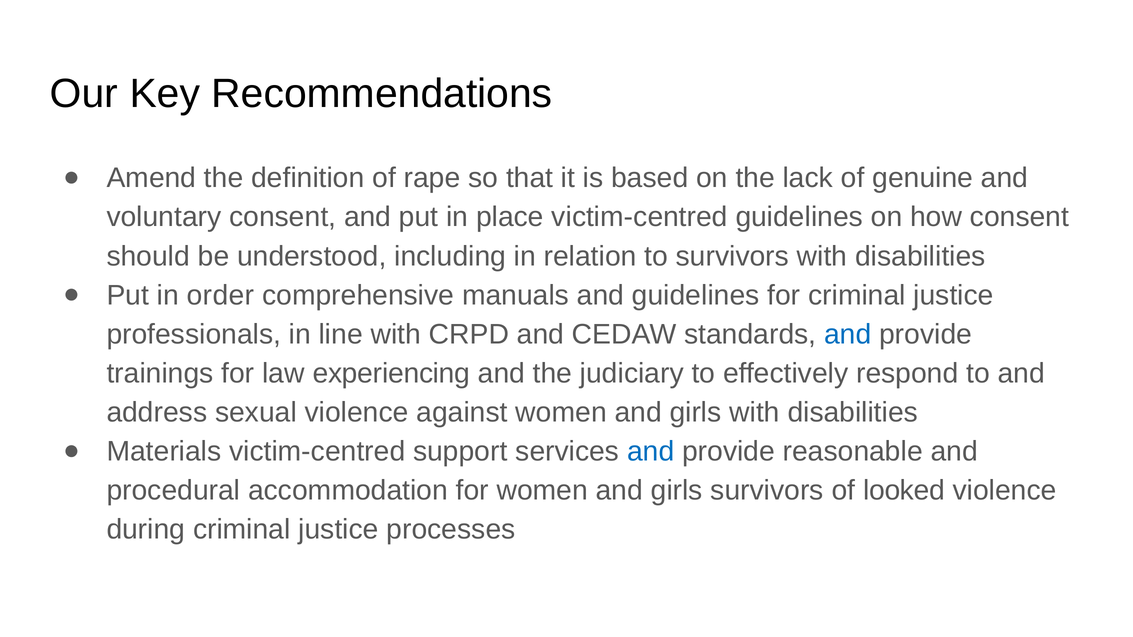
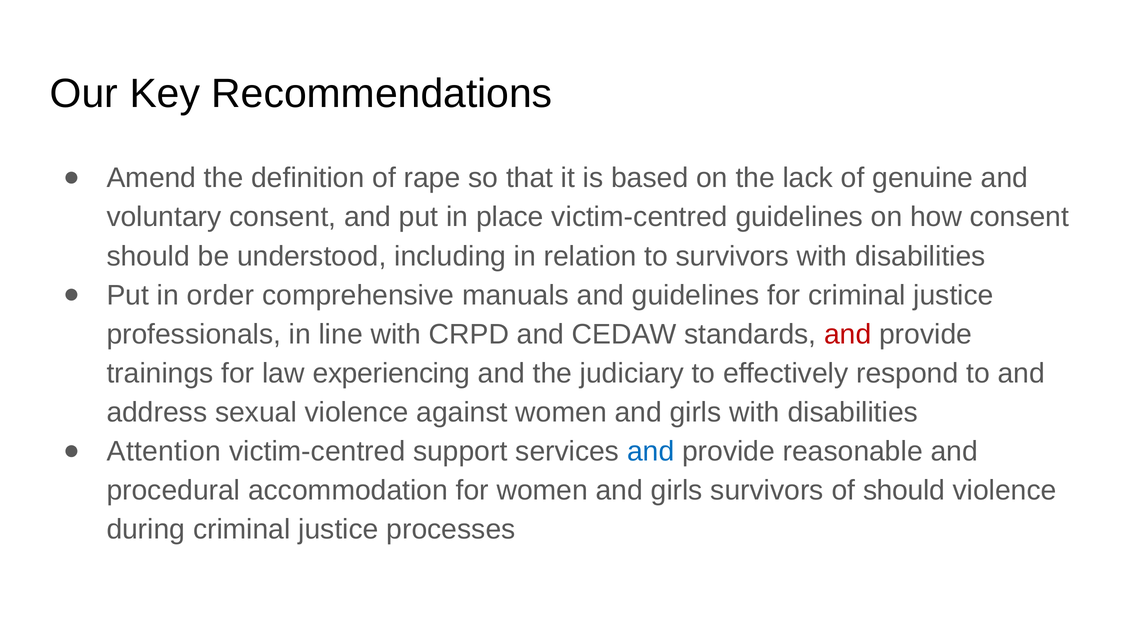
and colour: blue -> red (848, 334)
Materials: Materials -> Attention (164, 452)
of looked: looked -> should (904, 491)
